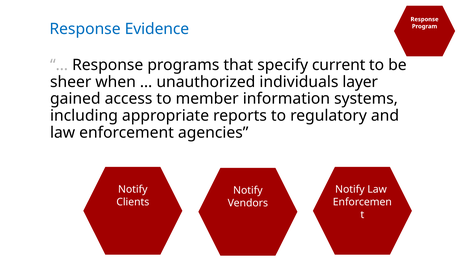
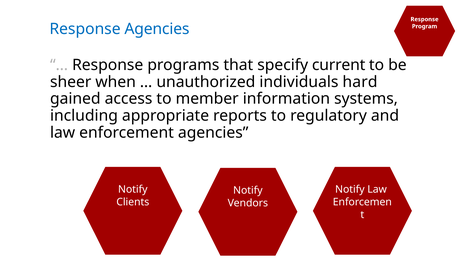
Response Evidence: Evidence -> Agencies (157, 29)
layer: layer -> hard (360, 82)
